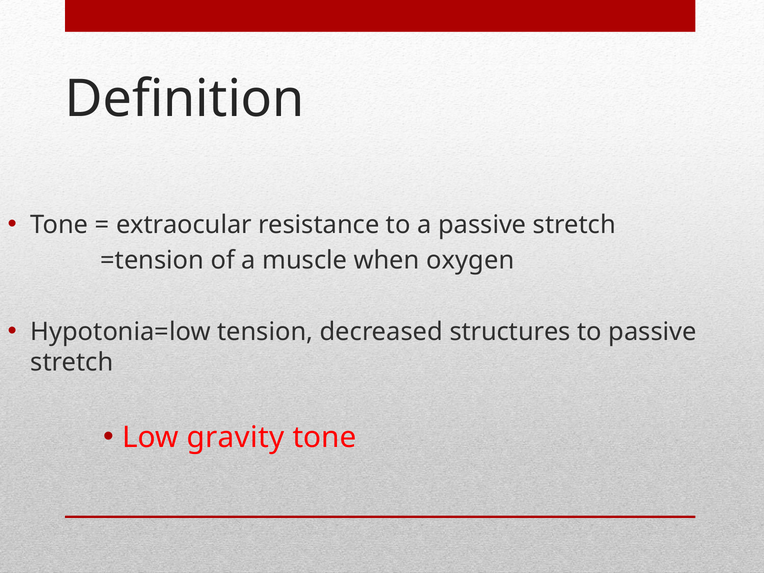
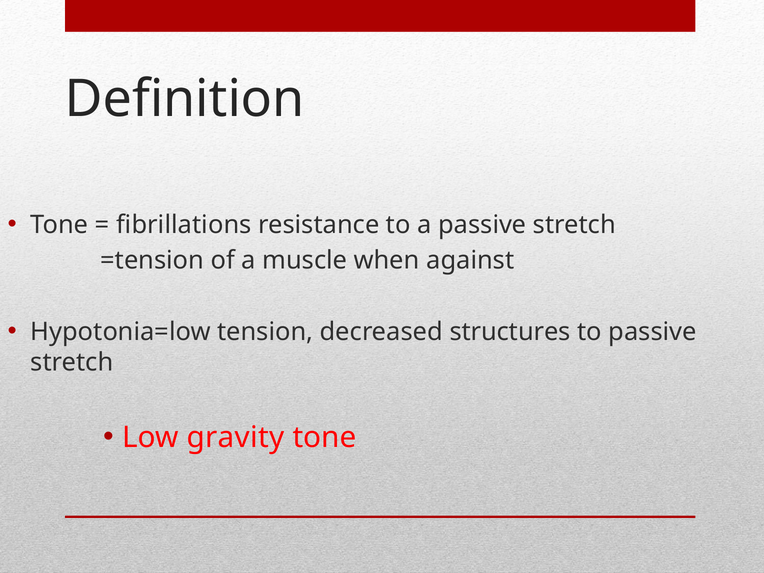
extraocular: extraocular -> fibrillations (184, 225)
oxygen: oxygen -> against (470, 261)
